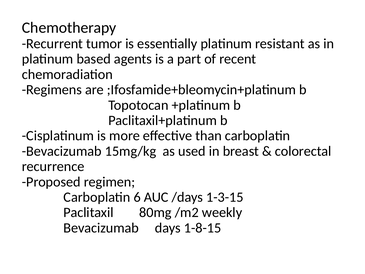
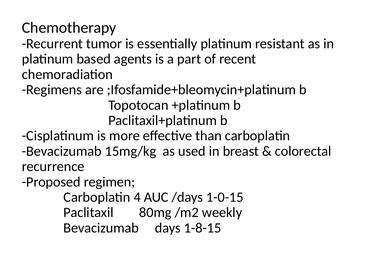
6: 6 -> 4 (137, 197)
1-3-15: 1-3-15 -> 1-0-15 (225, 197)
